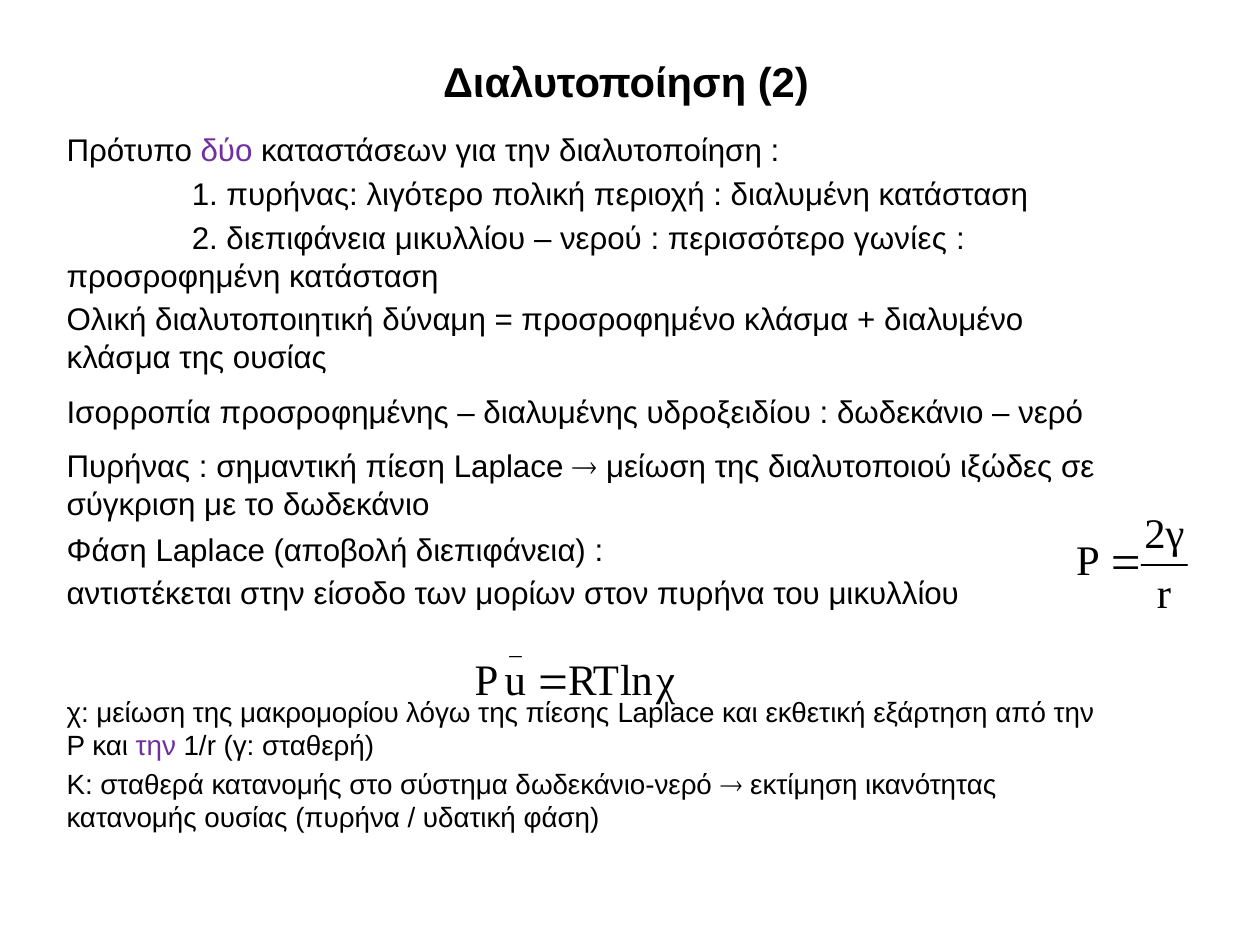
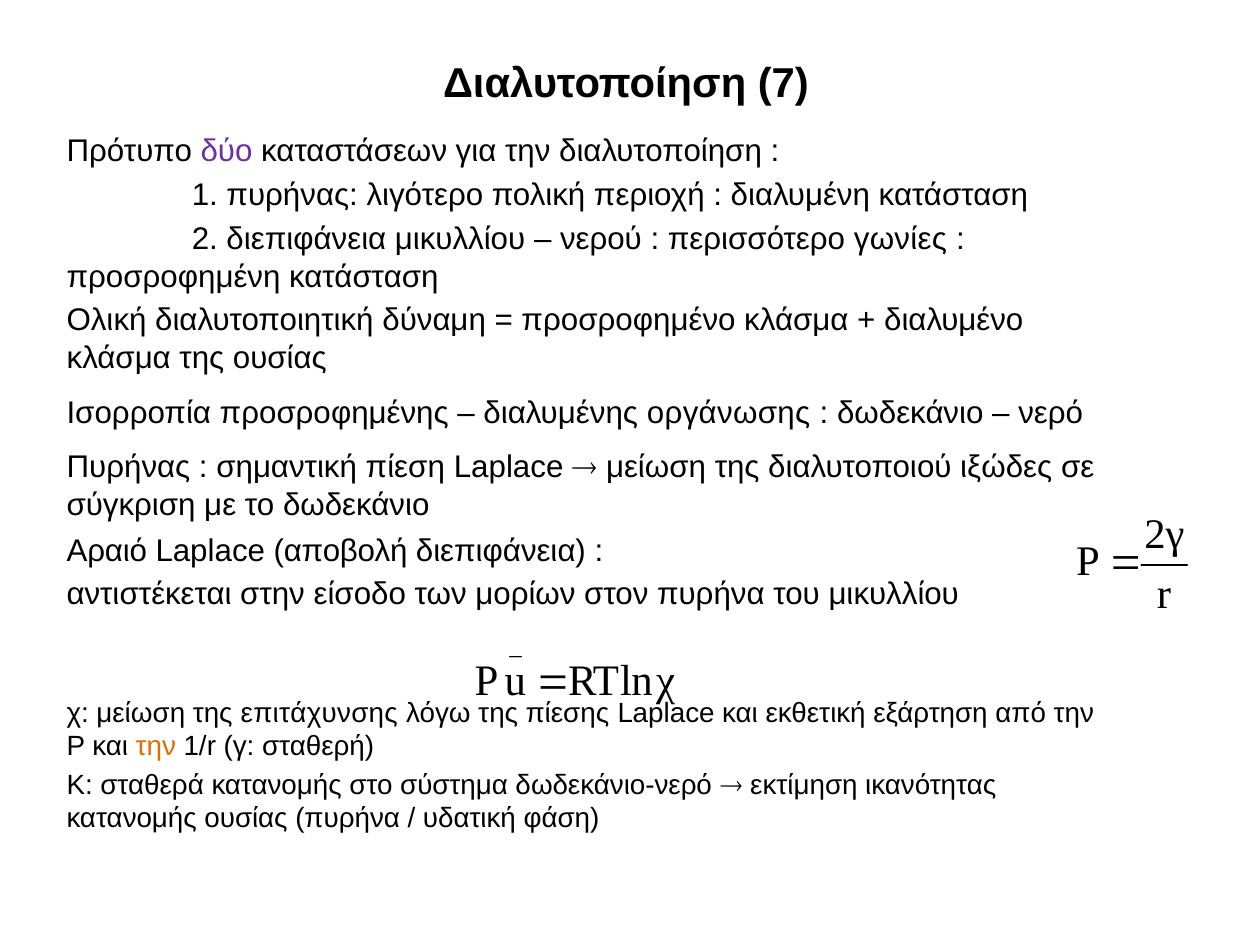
Διαλυτοποίηση 2: 2 -> 7 (783, 84)
υδροξειδίου: υδροξειδίου -> οργάνωσης (729, 413)
Φάση: Φάση -> Αραιό (107, 551)
μακρομορίου: μακρομορίου -> επιτάχυνσης (319, 713)
την colour: purple -> orange (156, 746)
